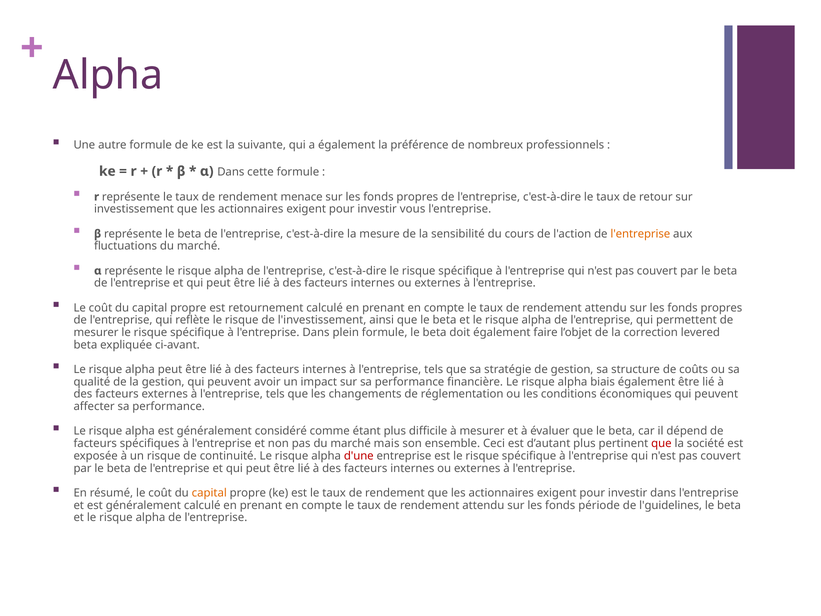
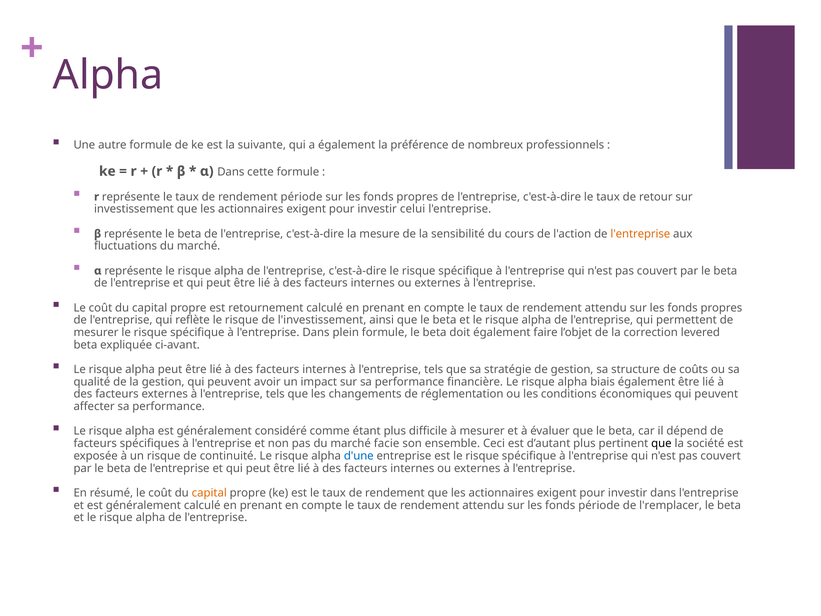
rendement menace: menace -> période (302, 197)
vous: vous -> celui (413, 209)
mais: mais -> facie (387, 443)
que colour: red -> black (661, 443)
d'une colour: red -> blue (359, 456)
l'guidelines: l'guidelines -> l'remplacer (671, 505)
